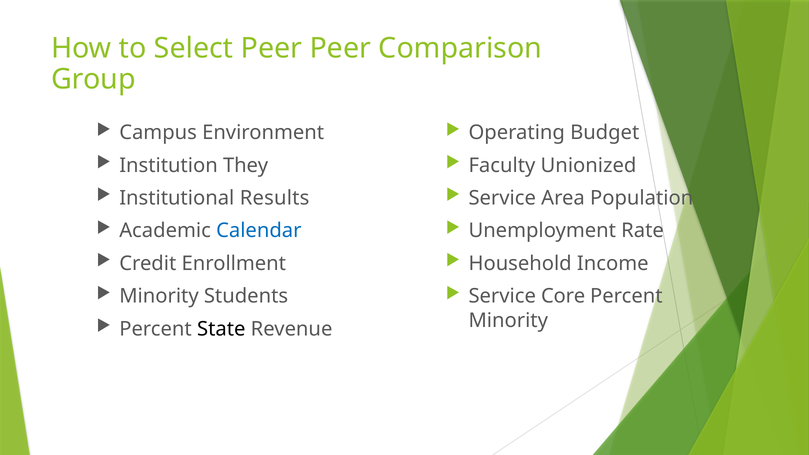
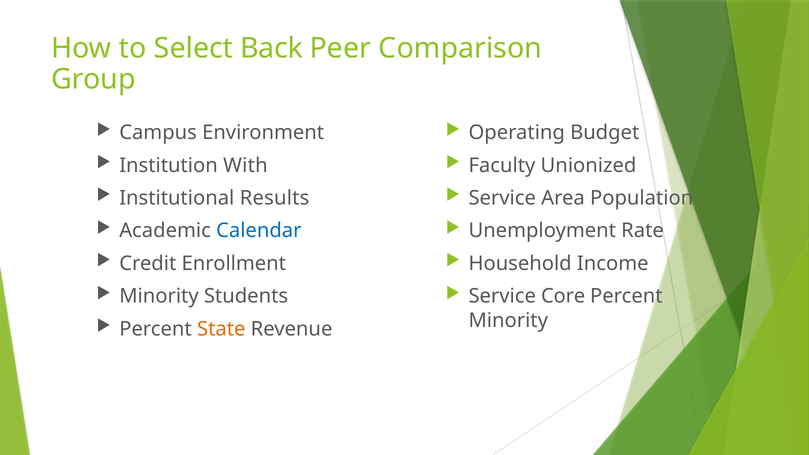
Select Peer: Peer -> Back (272, 49)
They: They -> With (245, 165)
State colour: black -> orange (221, 329)
